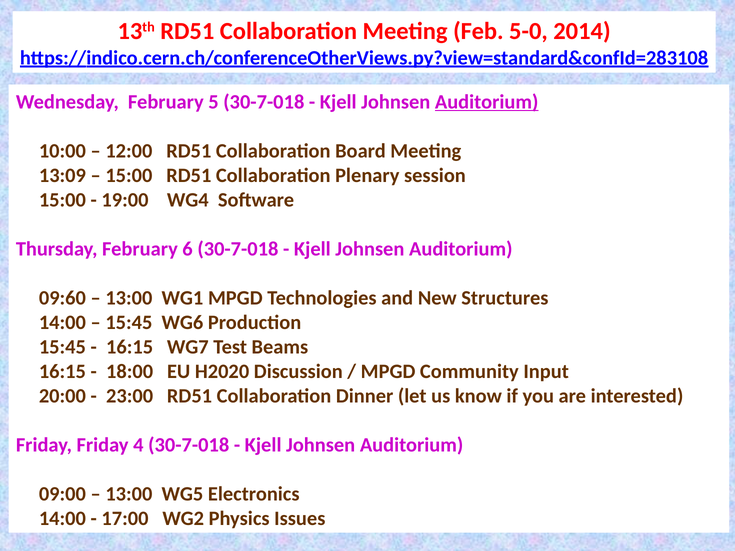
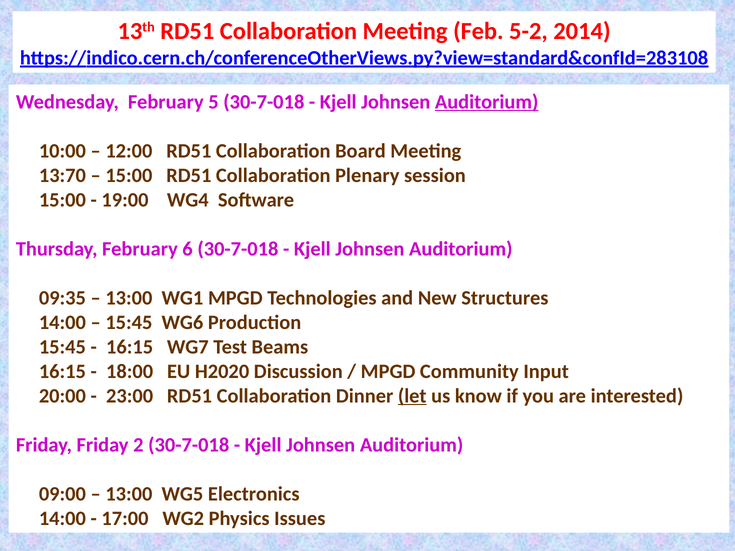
5-0: 5-0 -> 5-2 (528, 31)
13:09: 13:09 -> 13:70 (62, 175)
09:60: 09:60 -> 09:35 (62, 298)
let underline: none -> present (412, 396)
4: 4 -> 2 (138, 445)
